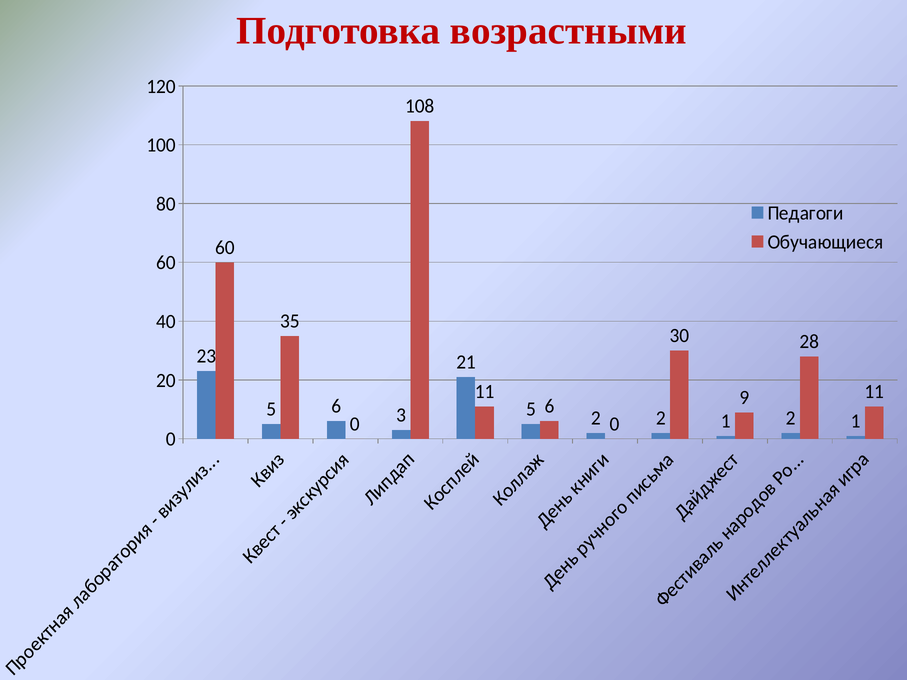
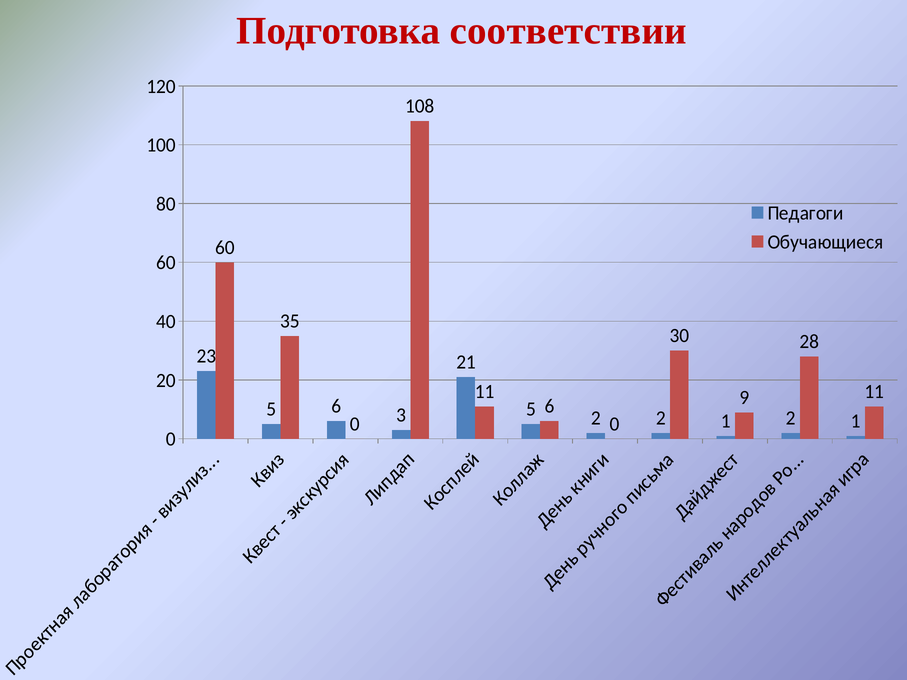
возрастными: возрастными -> соответствии (568, 31)
